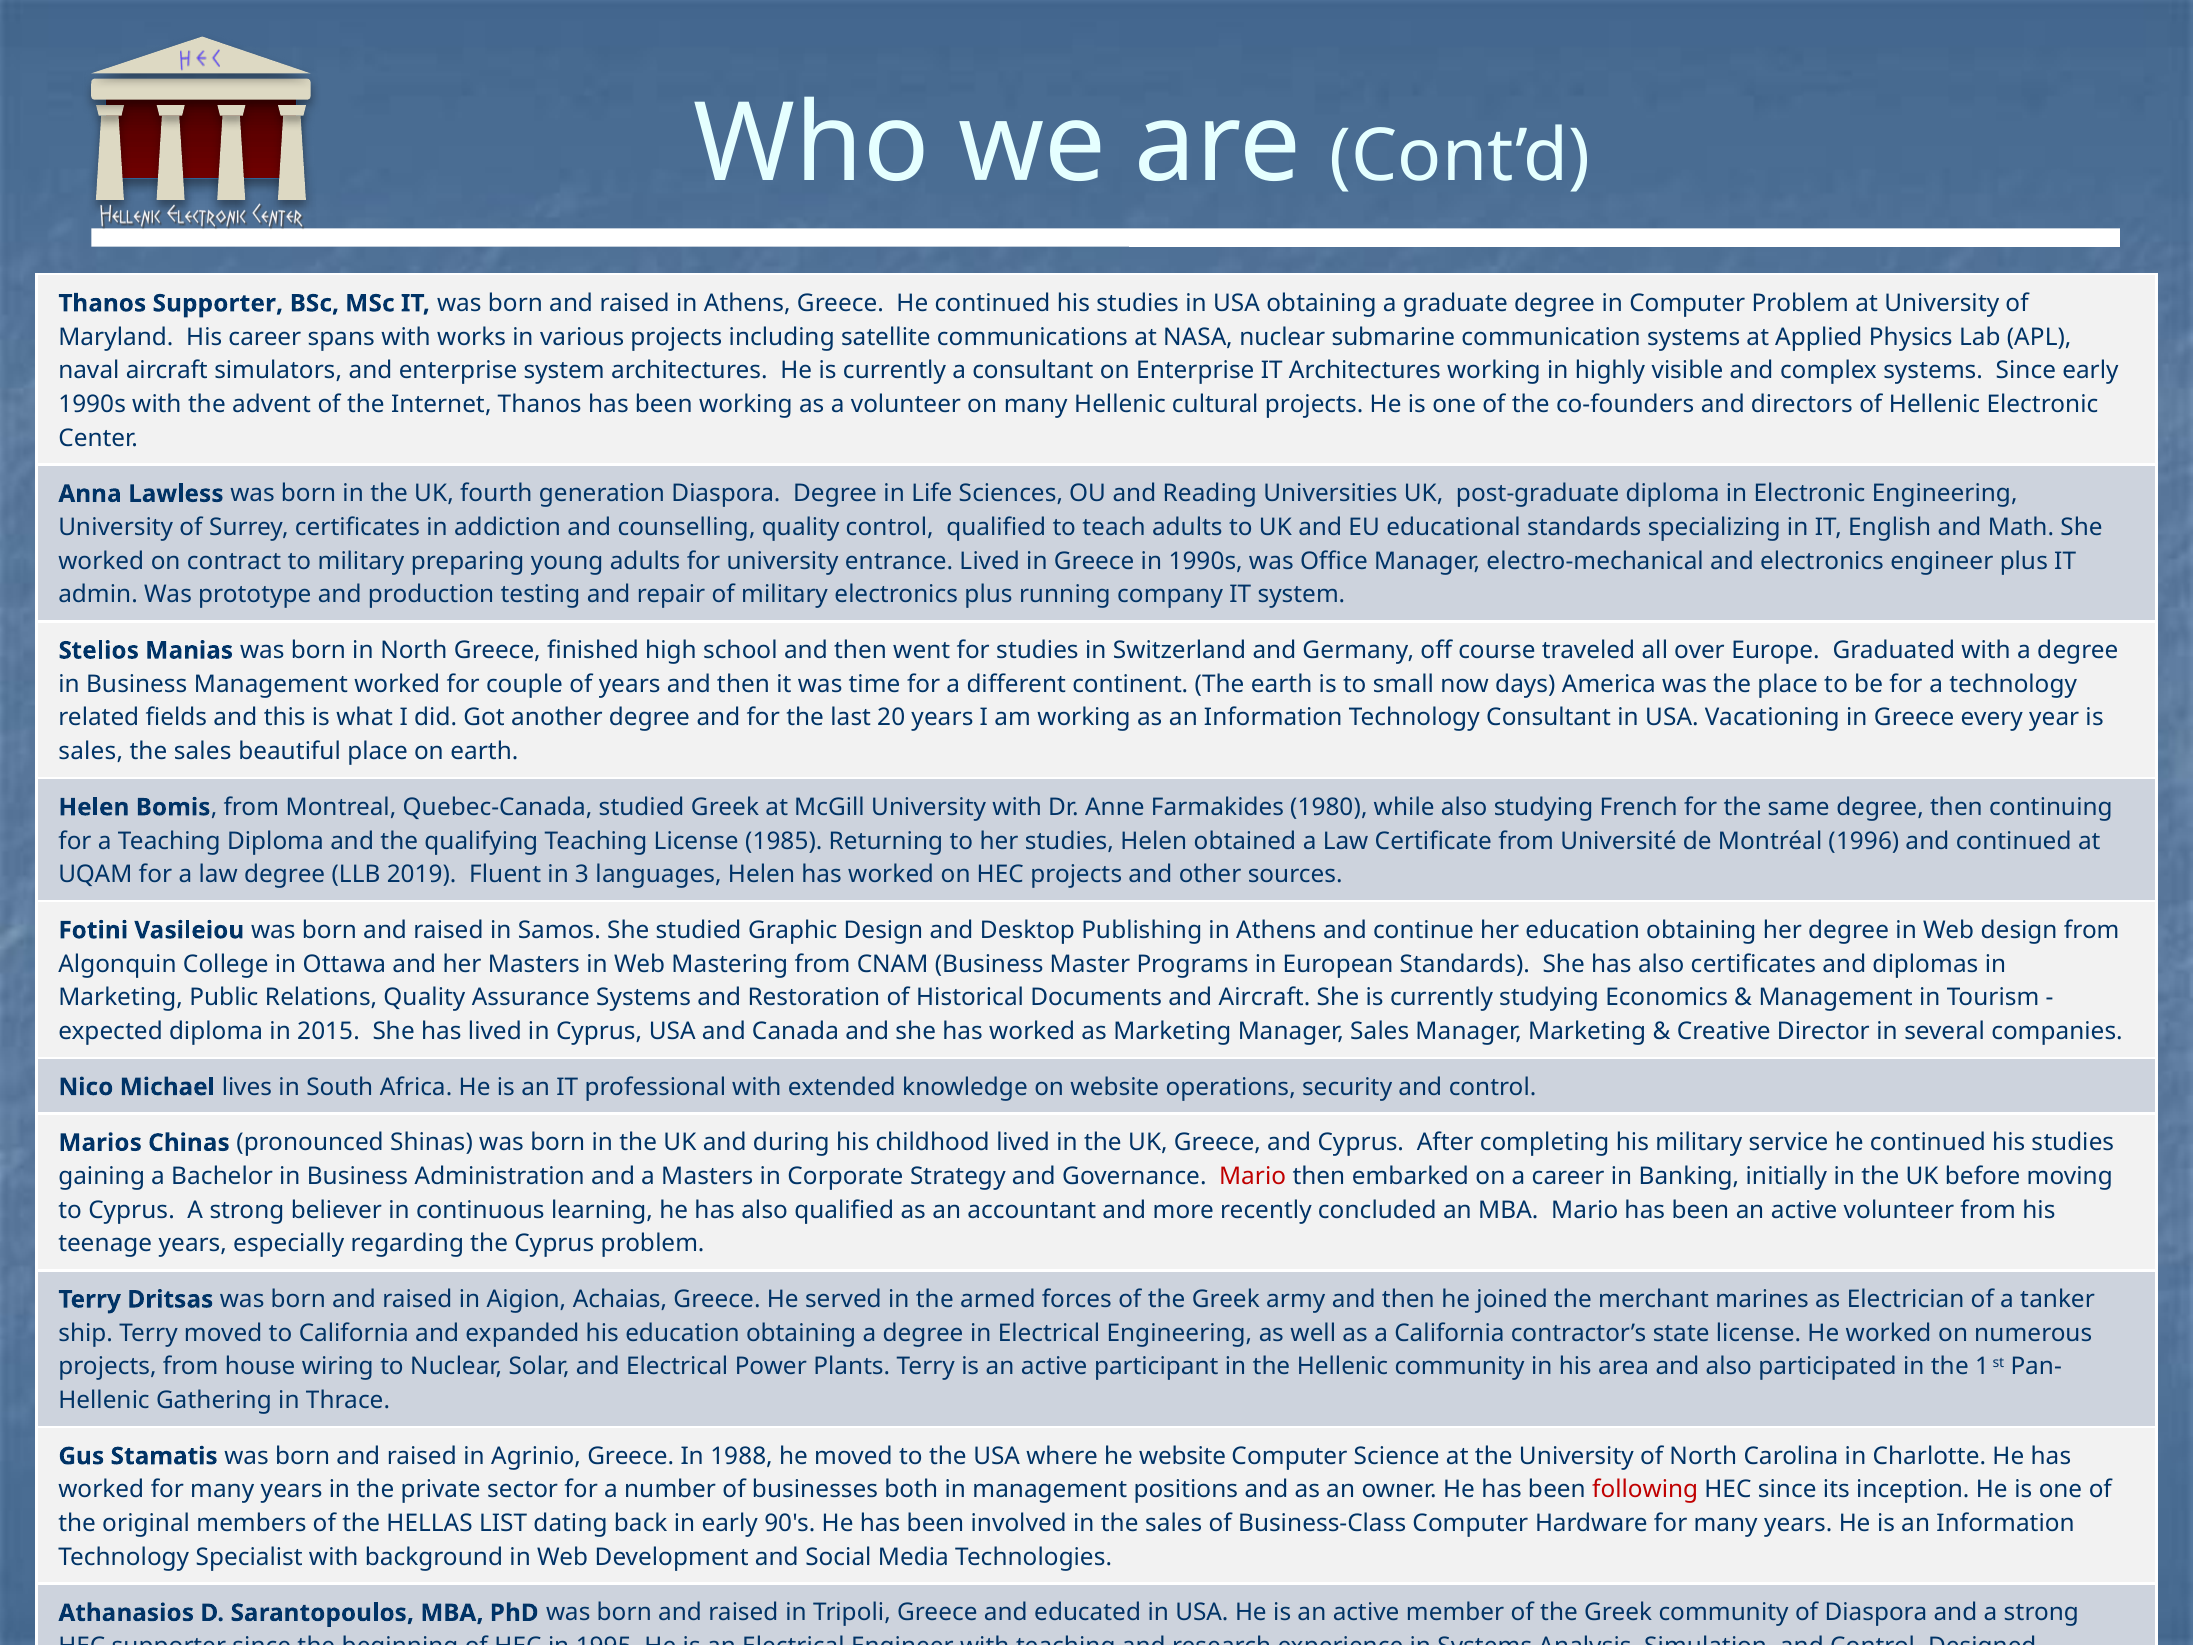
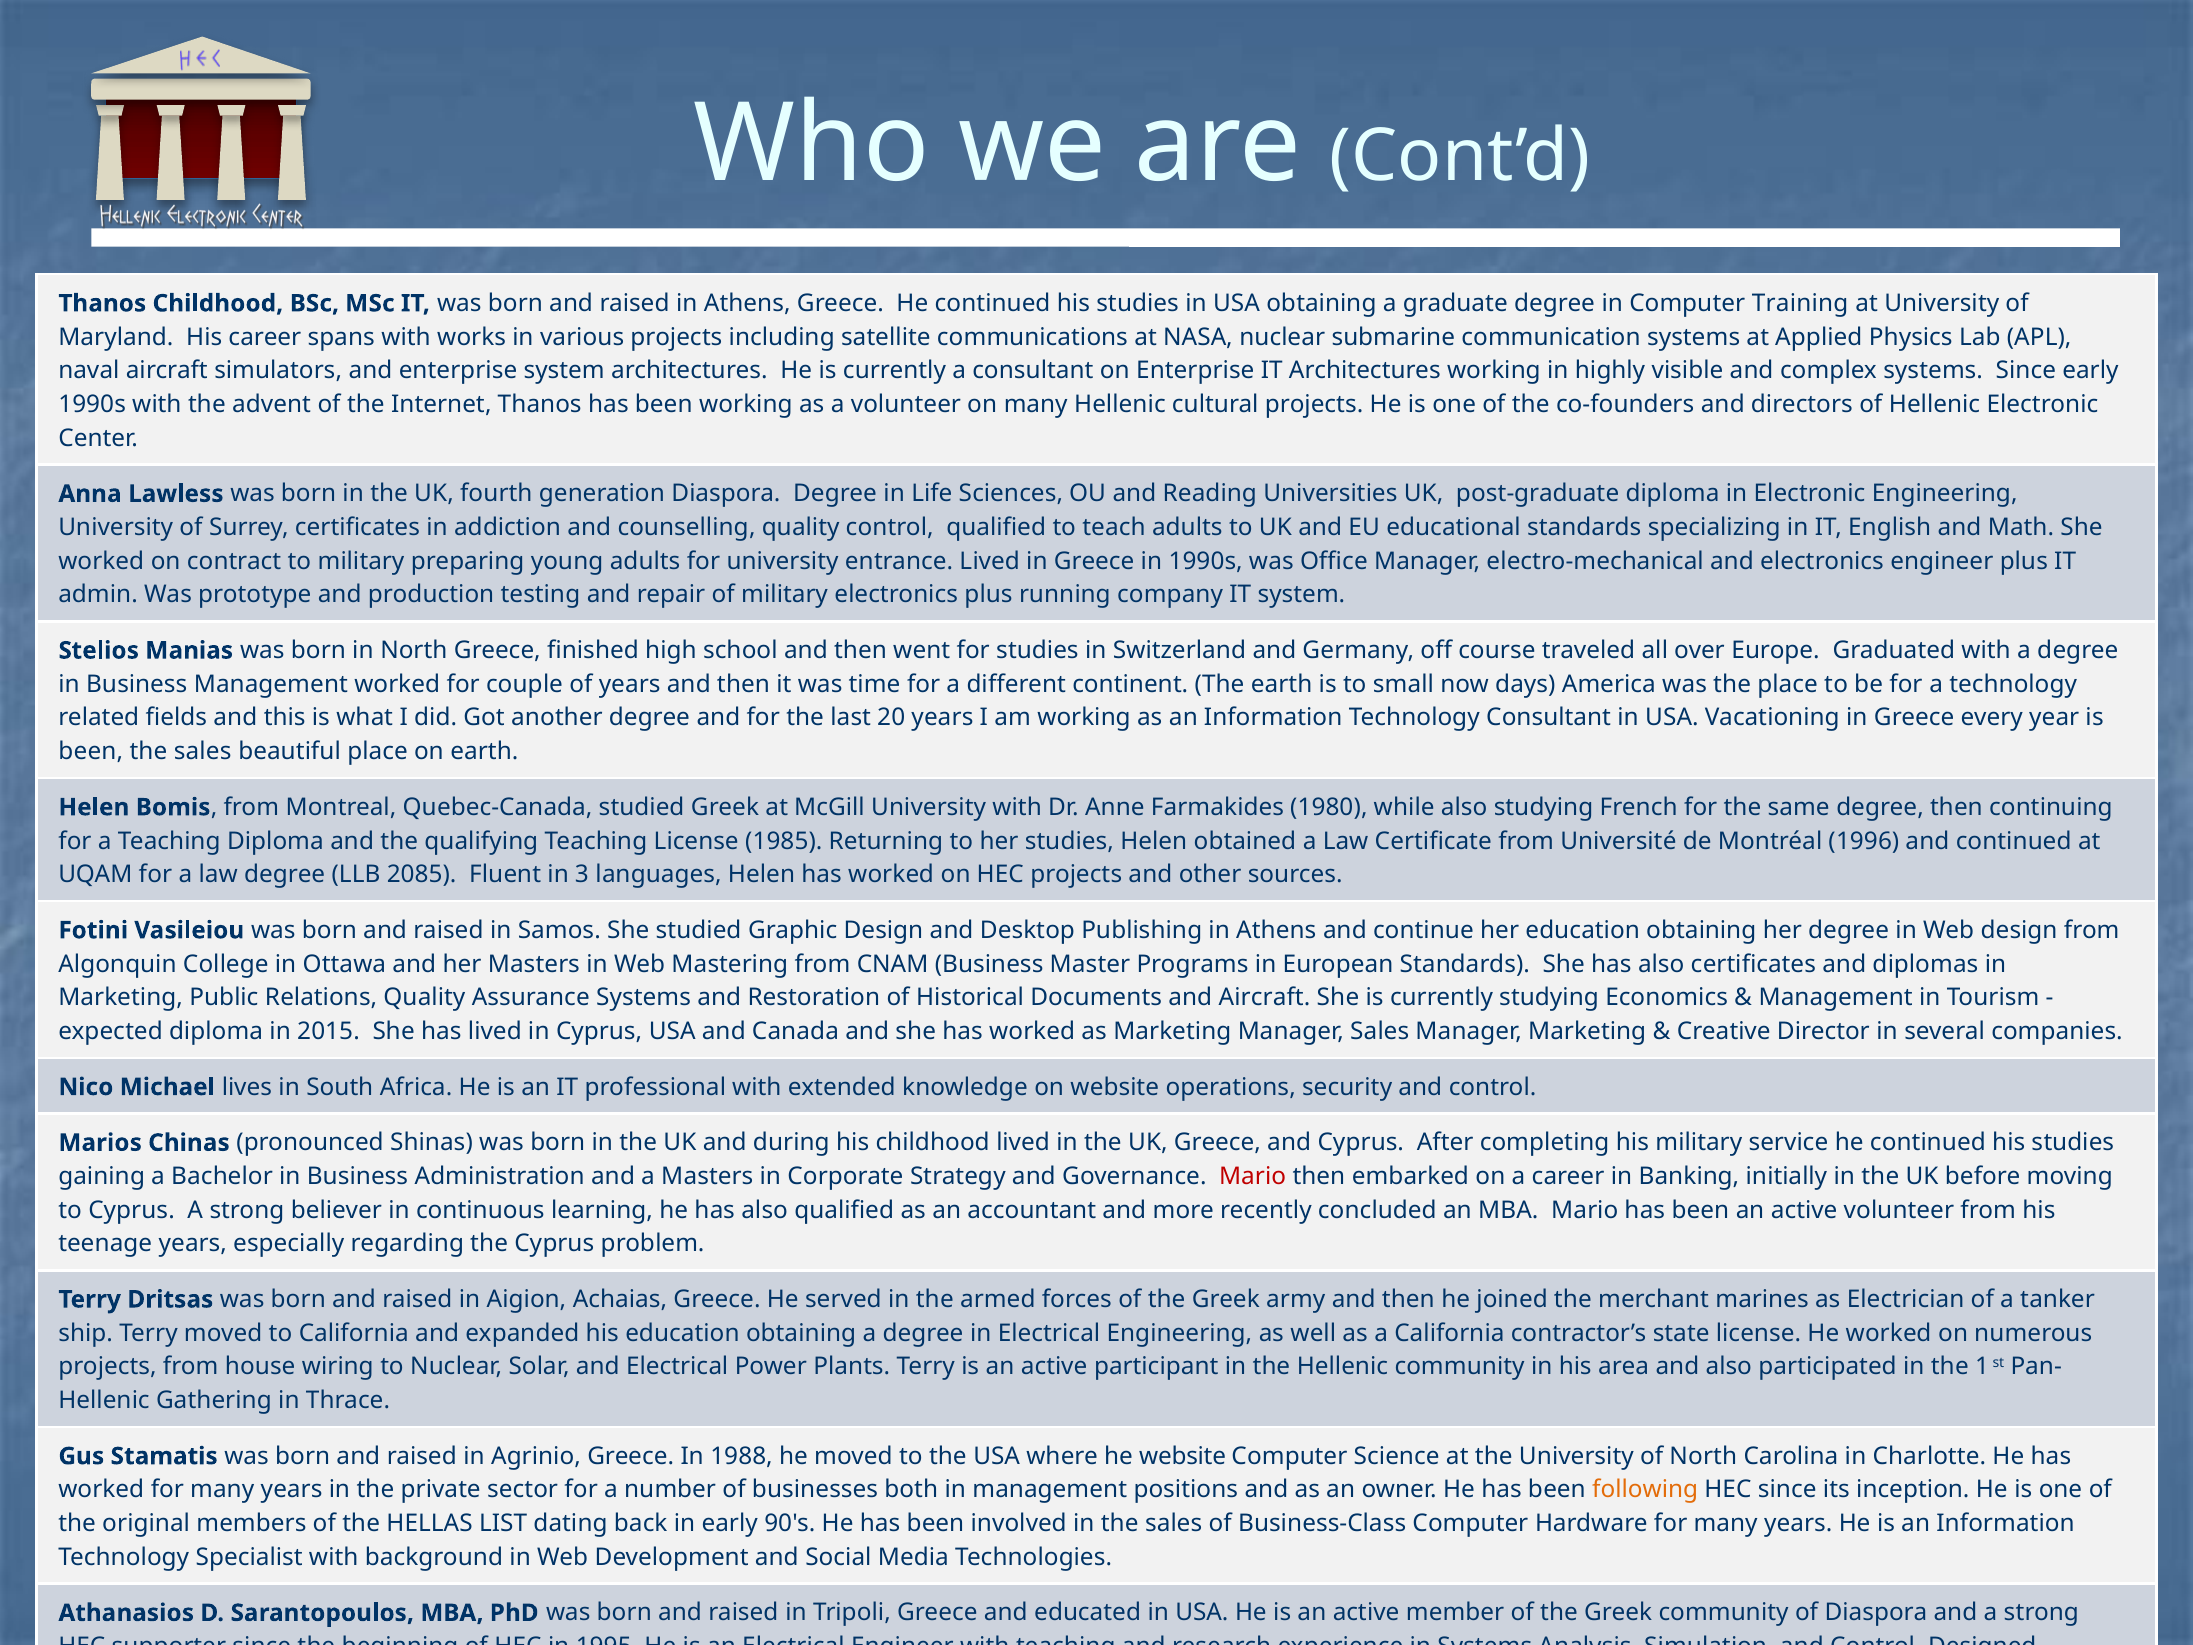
Thanos Supporter: Supporter -> Childhood (218, 303)
Computer Problem: Problem -> Training (1800, 303)
sales: sales -> been (91, 751)
2019: 2019 -> 2085 (422, 875)
following colour: red -> orange (1645, 1490)
